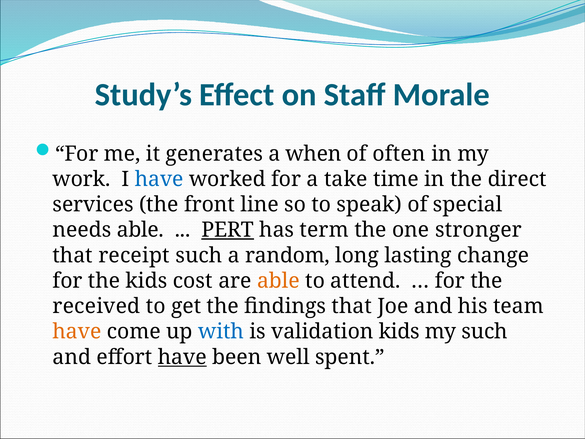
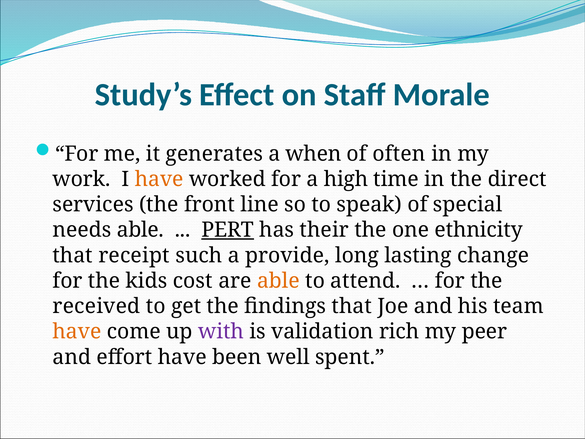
have colour: blue -> orange (159, 179)
take: take -> high (346, 179)
term: term -> their (324, 230)
stronger: stronger -> ethnicity (479, 230)
random: random -> provide (287, 255)
with colour: blue -> purple (221, 331)
validation kids: kids -> rich (399, 331)
my such: such -> peer (484, 331)
have underline: present -> none (182, 357)
